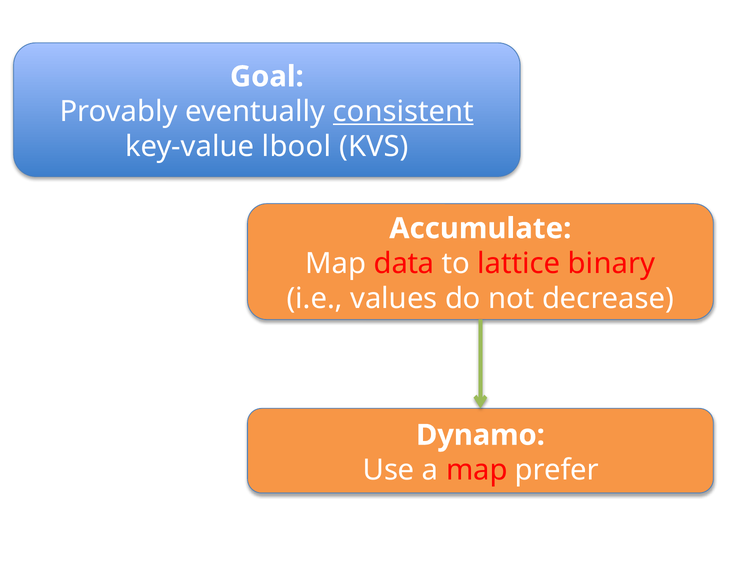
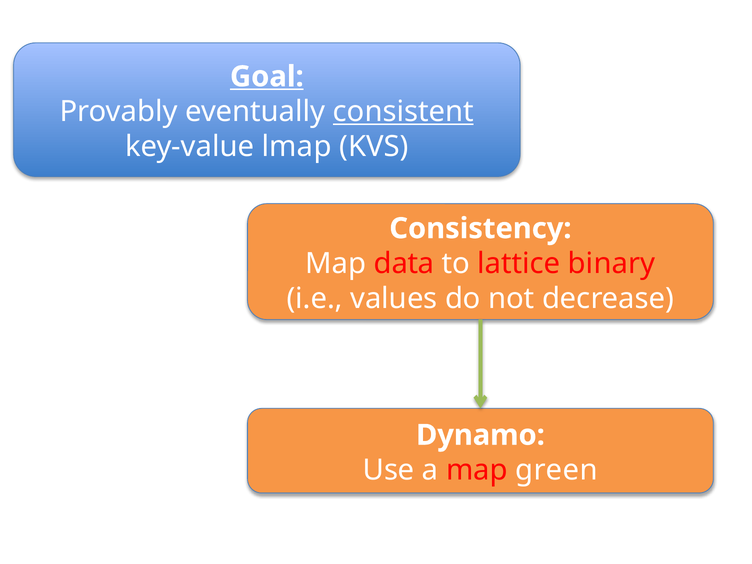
Goal underline: none -> present (267, 77)
lbool: lbool -> lmap (297, 147)
Accumulate: Accumulate -> Consistency (480, 229)
prefer: prefer -> green (556, 470)
